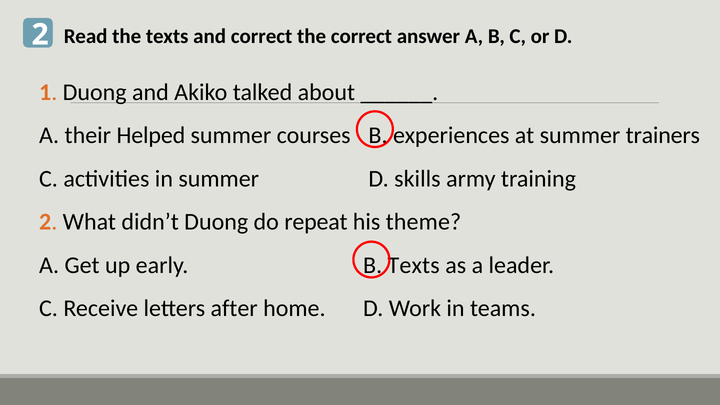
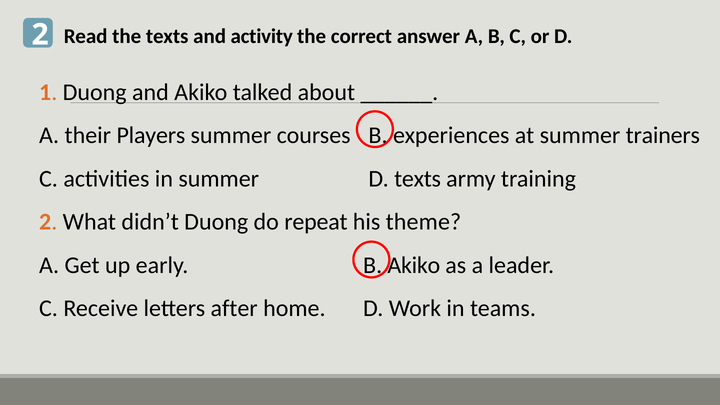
and correct: correct -> activity (262, 37)
Helped: Helped -> Players (151, 135)
D skills: skills -> texts (418, 179)
Texts: Texts -> Akiko (414, 265)
